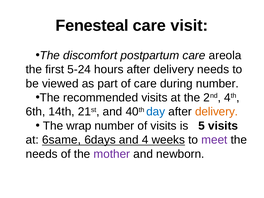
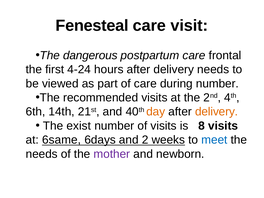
discomfort: discomfort -> dangerous (90, 55)
areola: areola -> frontal (225, 55)
5-24: 5-24 -> 4-24 (79, 69)
day colour: blue -> orange (156, 112)
wrap: wrap -> exist (79, 126)
5: 5 -> 8 (202, 126)
4: 4 -> 2 (145, 140)
meet colour: purple -> blue (214, 140)
